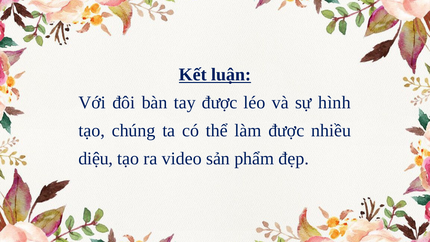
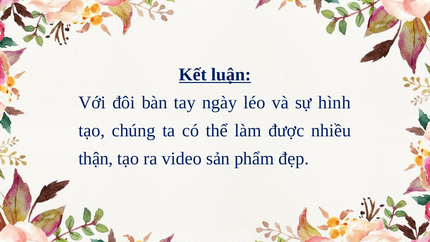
tay được: được -> ngày (220, 103)
diệu: diệu -> thận (96, 158)
